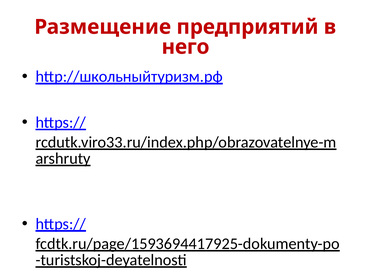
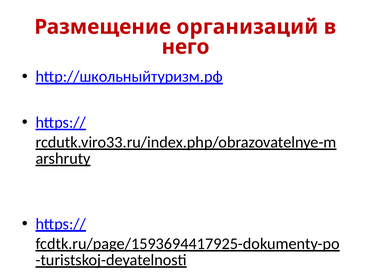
предприятий: предприятий -> организаций (247, 27)
